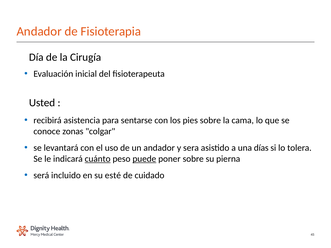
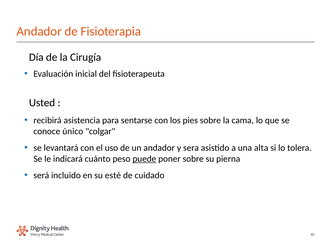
zonas: zonas -> único (73, 131)
días: días -> alta (261, 148)
cuánto underline: present -> none (98, 159)
